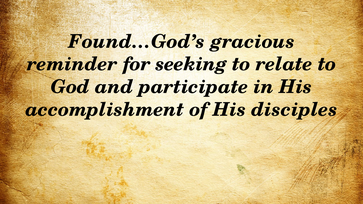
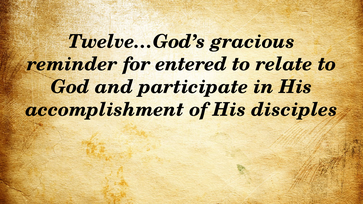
Found…God’s: Found…God’s -> Twelve…God’s (137, 42)
seeking: seeking -> entered (191, 64)
